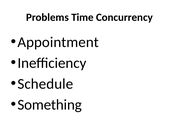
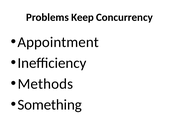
Time: Time -> Keep (82, 17)
Schedule: Schedule -> Methods (45, 84)
